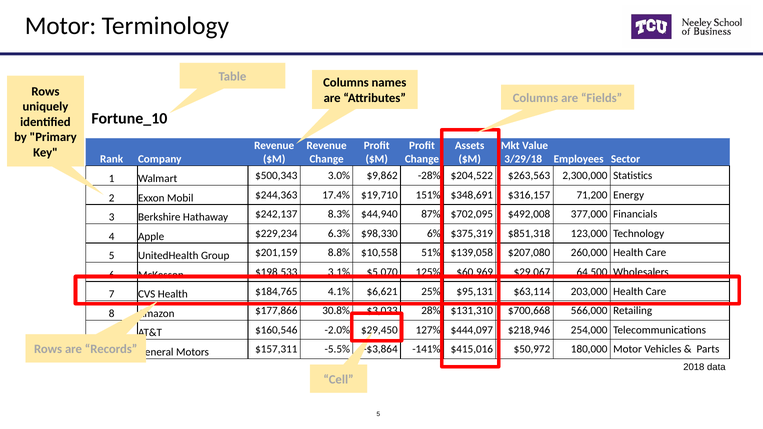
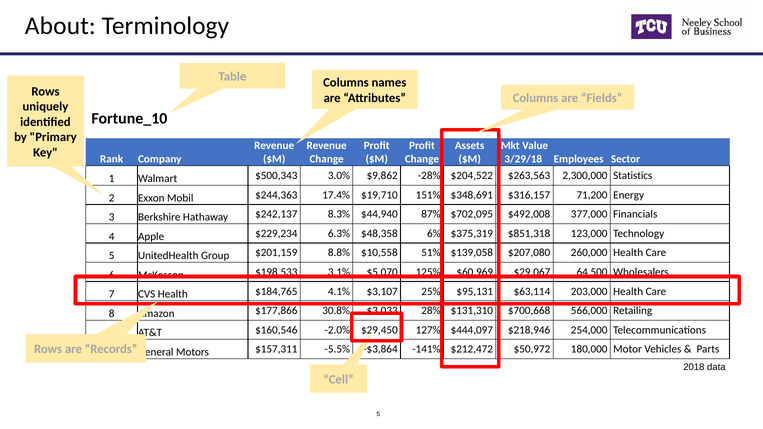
Motor: Motor -> About (60, 26)
$98,330: $98,330 -> $48,358 (379, 234)
$6,621: $6,621 -> $3,107 (382, 291)
$415,016: $415,016 -> $212,472 (472, 349)
